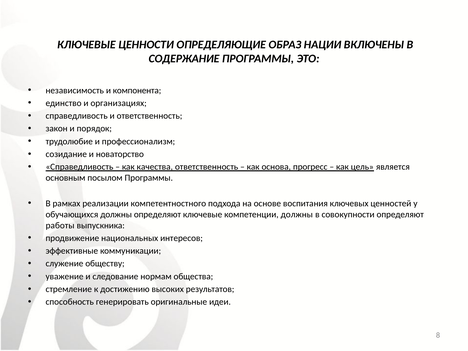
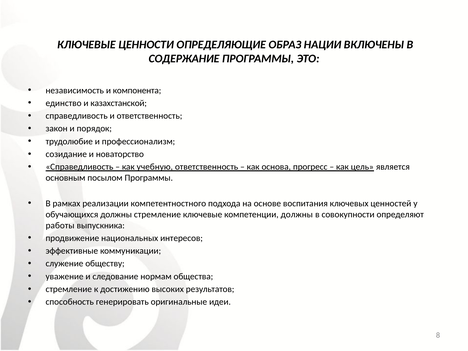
организациях: организациях -> казахстанской (119, 103)
качества: качества -> учебную (155, 167)
должны определяют: определяют -> стремление (157, 214)
